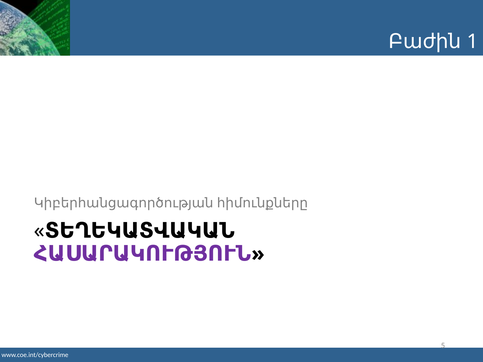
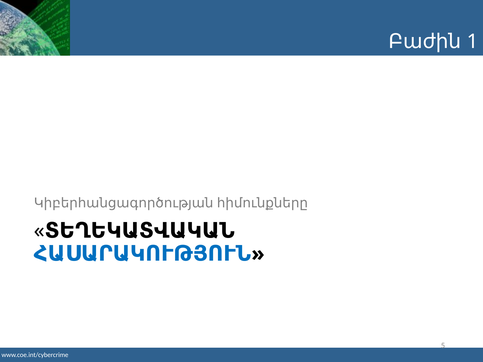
ՀԱՍԱՐԱԿՈՒԹՅՈՒՆ colour: purple -> blue (143, 254)
